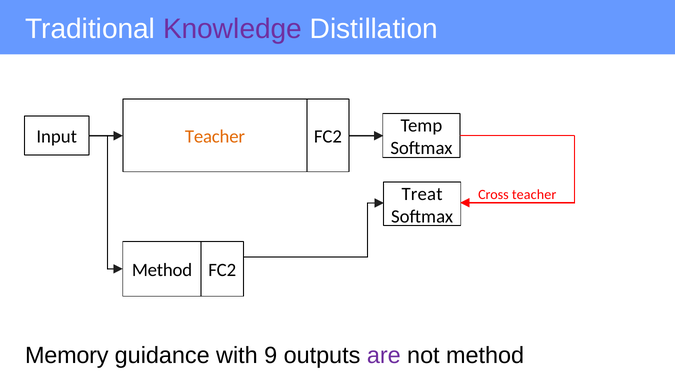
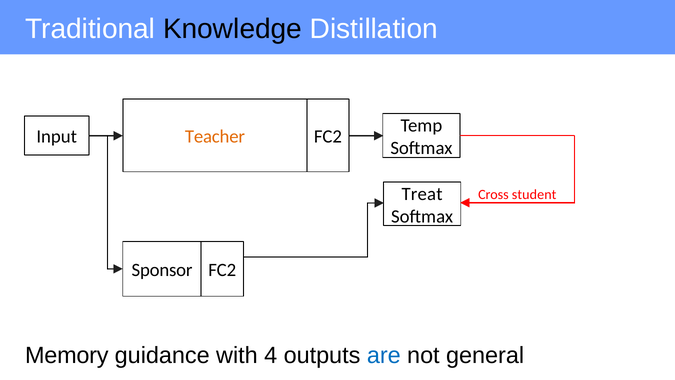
Knowledge colour: purple -> black (233, 29)
Cross teacher: teacher -> student (534, 195)
Method: Method -> Sponsor (162, 270)
9: 9 -> 4 (271, 355)
are colour: purple -> blue (384, 355)
not method: method -> general (485, 355)
